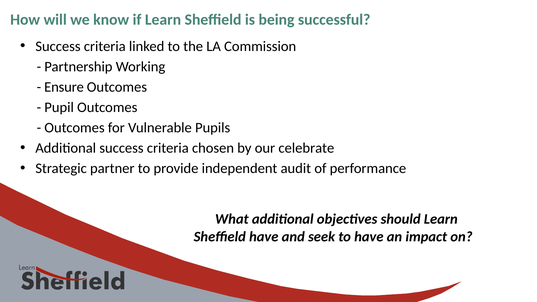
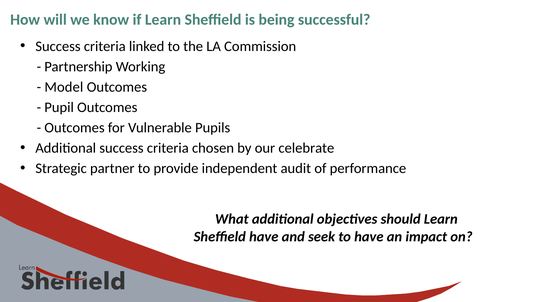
Ensure: Ensure -> Model (64, 87)
